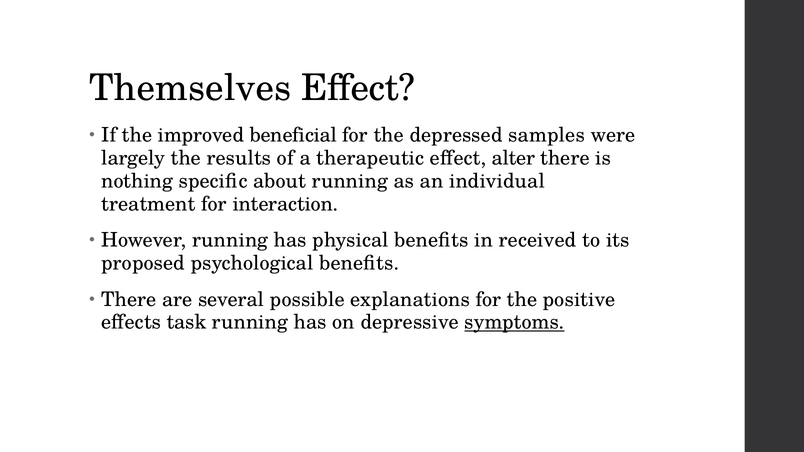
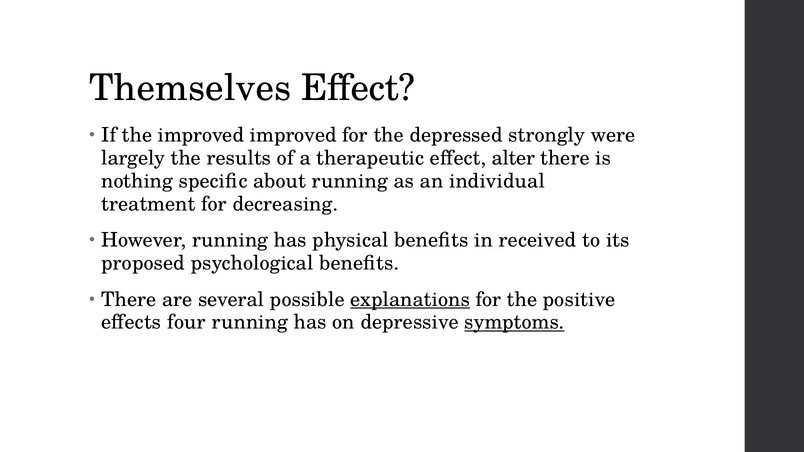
improved beneficial: beneficial -> improved (293, 135)
samples: samples -> strongly (547, 135)
interaction: interaction -> decreasing (285, 204)
explanations underline: none -> present (410, 300)
task: task -> four (186, 322)
